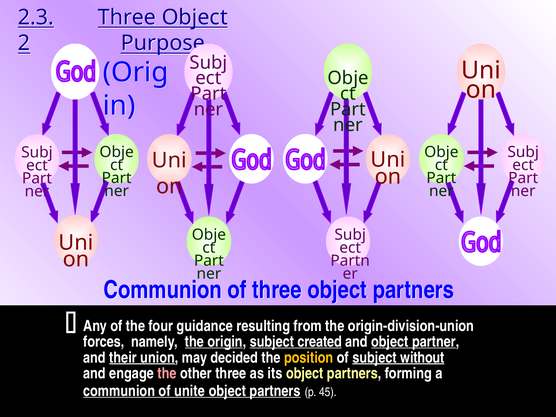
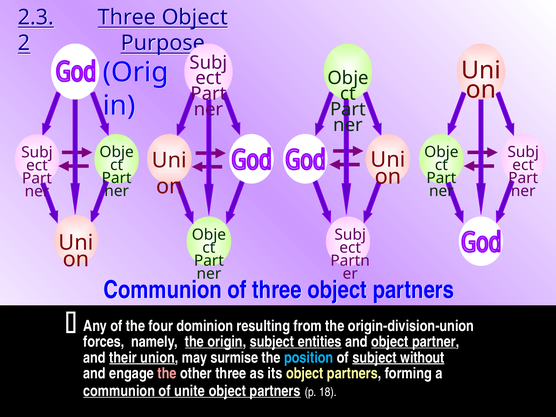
guidance: guidance -> dominion (205, 326)
created: created -> entities (320, 342)
decided: decided -> surmise (234, 358)
position colour: yellow -> light blue (309, 358)
45: 45 -> 18 (328, 392)
